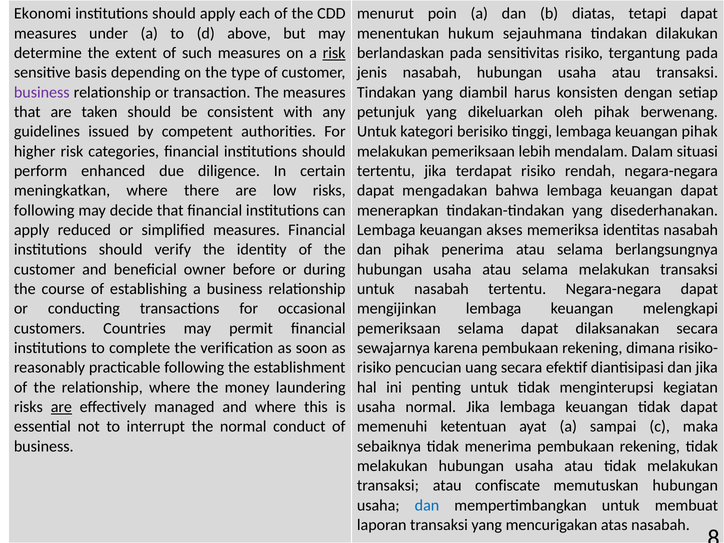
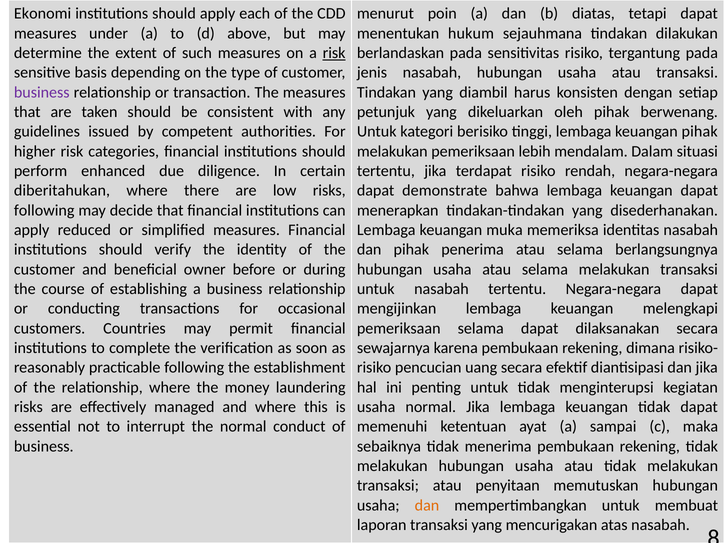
meningkatkan: meningkatkan -> diberitahukan (62, 191)
mengadakan: mengadakan -> demonstrate (445, 191)
akses: akses -> muka (505, 230)
are underline: present -> none (61, 407)
confiscate: confiscate -> penyitaan (508, 486)
dan colour: blue -> orange (427, 505)
